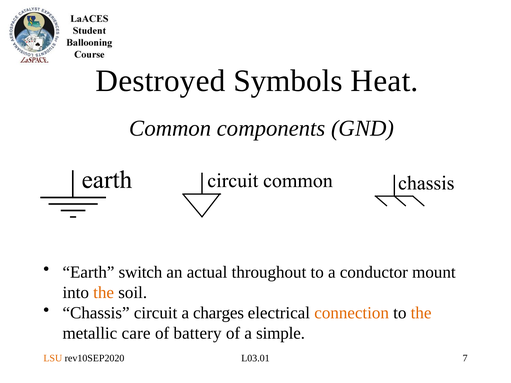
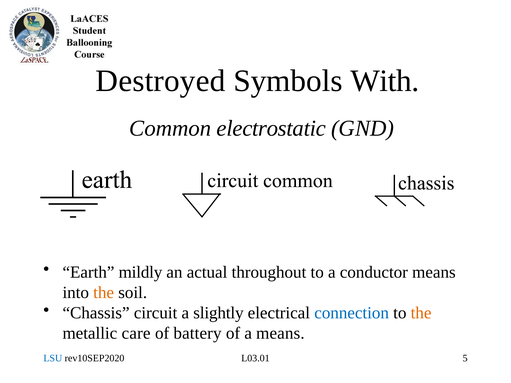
Heat: Heat -> With (385, 81)
components: components -> electrostatic (271, 128)
switch: switch -> mildly (140, 272)
conductor mount: mount -> means (434, 272)
charges: charges -> slightly (218, 313)
connection colour: orange -> blue (352, 313)
a simple: simple -> means (280, 334)
LSU colour: orange -> blue (53, 358)
7: 7 -> 5 (465, 358)
